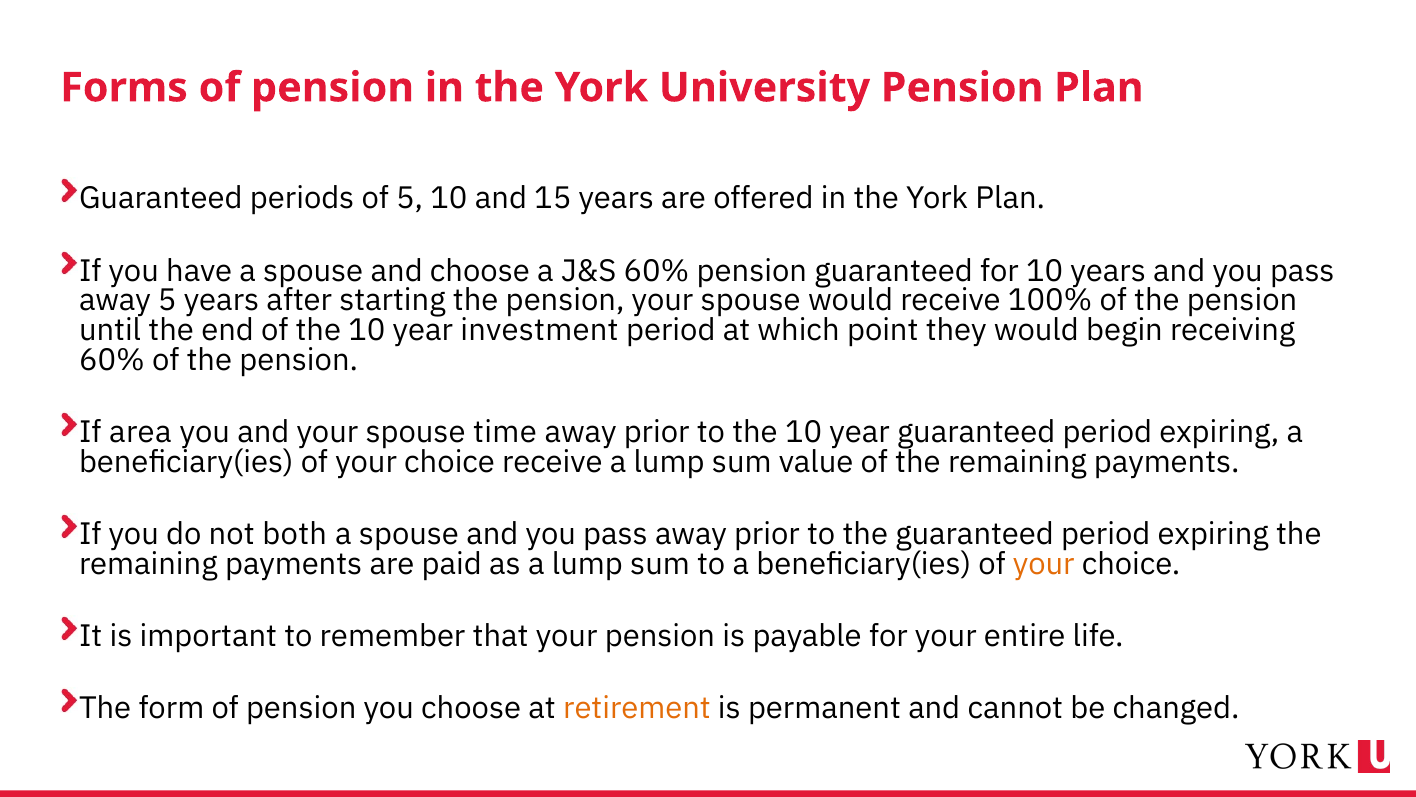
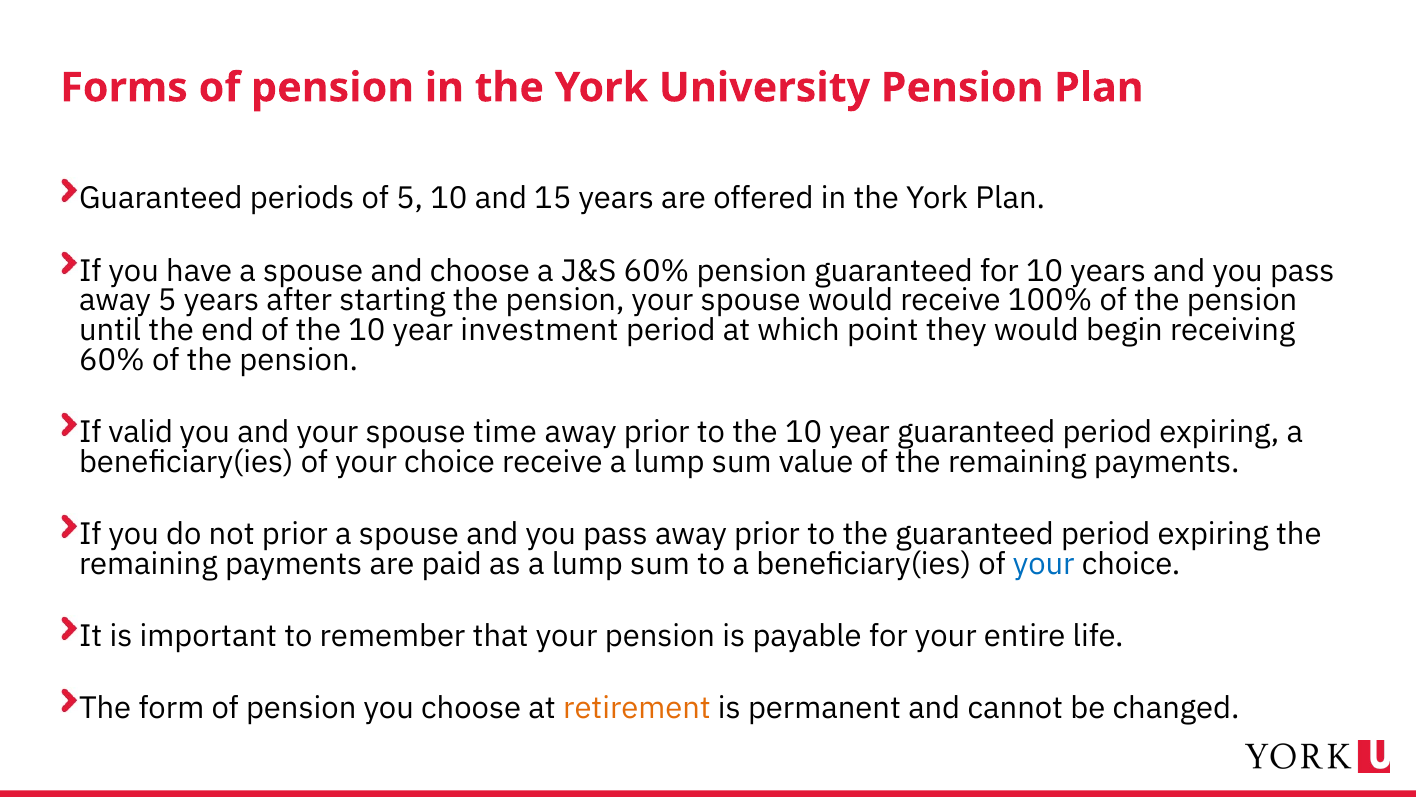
area: area -> valid (141, 432)
not both: both -> prior (295, 534)
your colour: orange -> blue (1044, 564)
